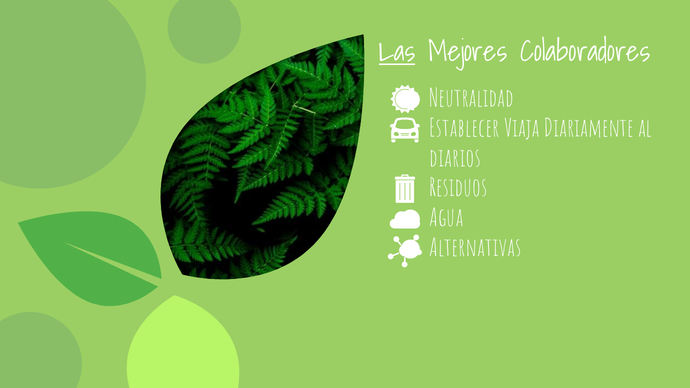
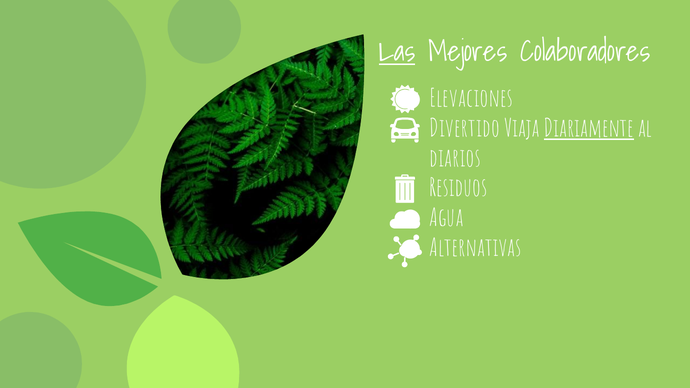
Neutralidad: Neutralidad -> Elevaciones (471, 99)
Establecer: Establecer -> Divertido (464, 129)
Diariamente underline: none -> present (589, 129)
